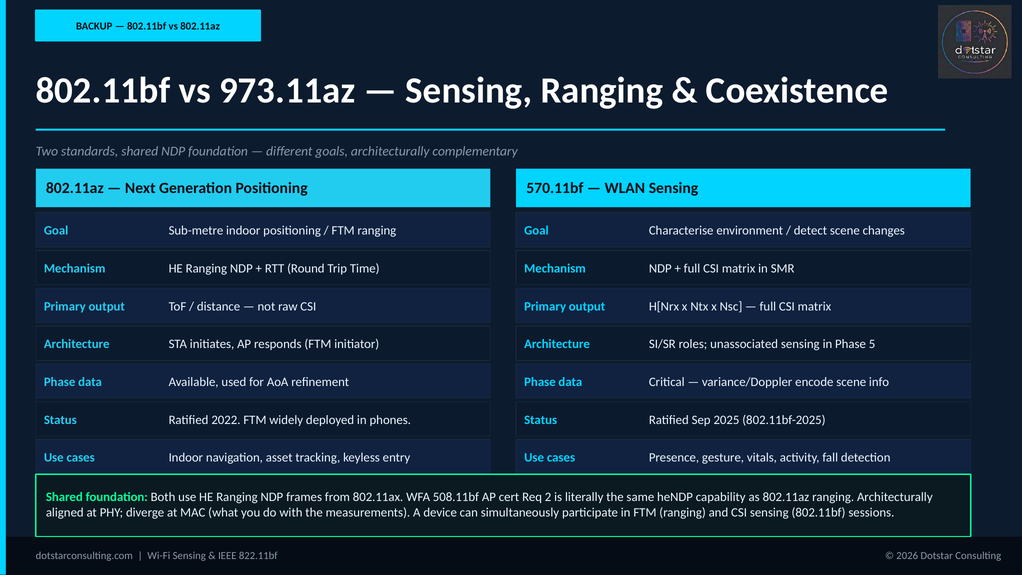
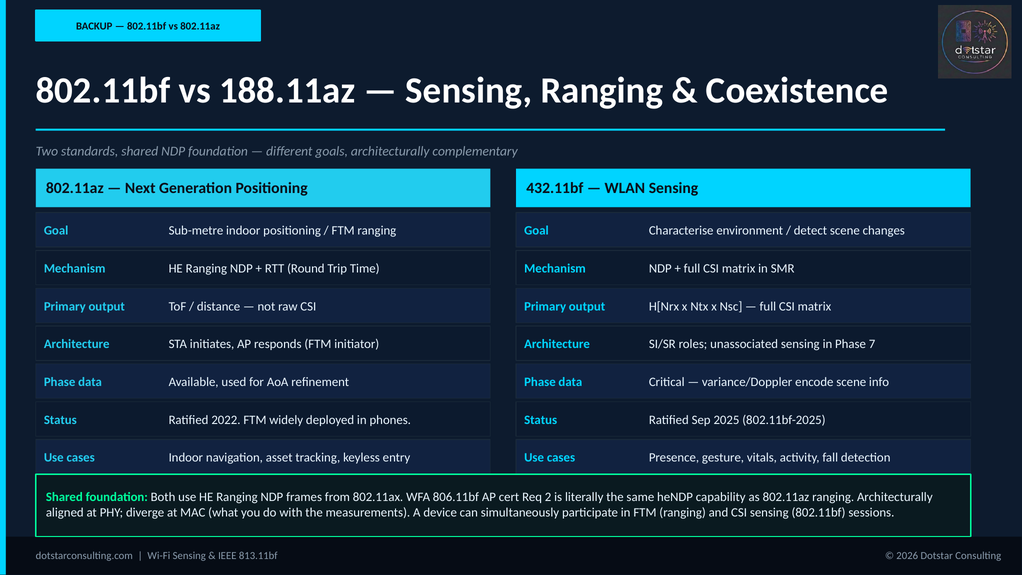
973.11az: 973.11az -> 188.11az (287, 90)
570.11bf: 570.11bf -> 432.11bf (555, 188)
5: 5 -> 7 (872, 344)
508.11bf: 508.11bf -> 806.11bf (456, 497)
822.11bf: 822.11bf -> 813.11bf (258, 556)
